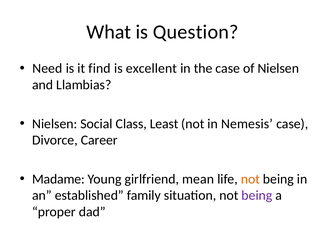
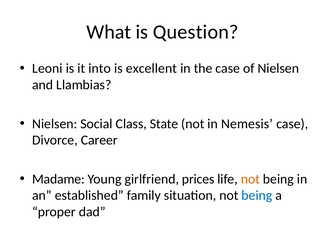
Need: Need -> Leoni (47, 69)
find: find -> into (100, 69)
Least: Least -> State (164, 124)
mean: mean -> prices (198, 179)
being colour: purple -> blue (257, 196)
